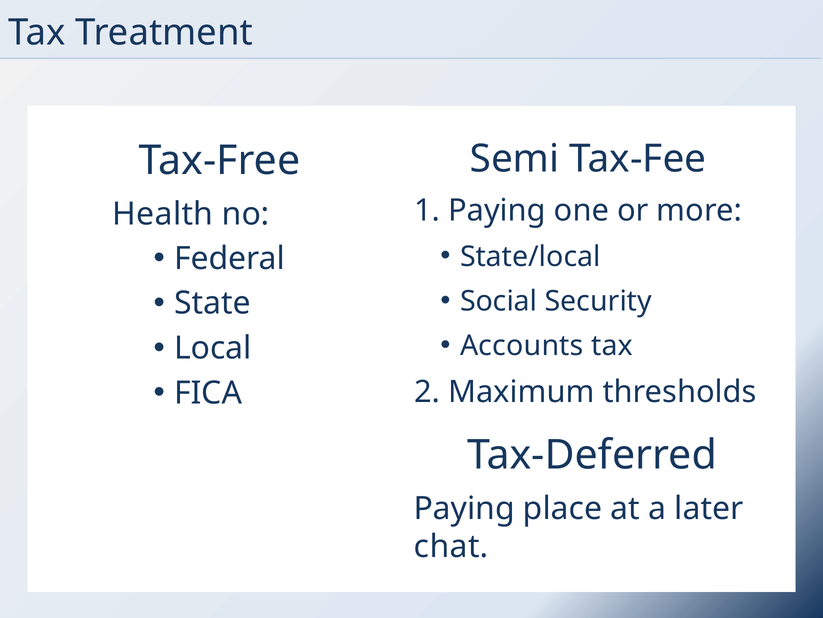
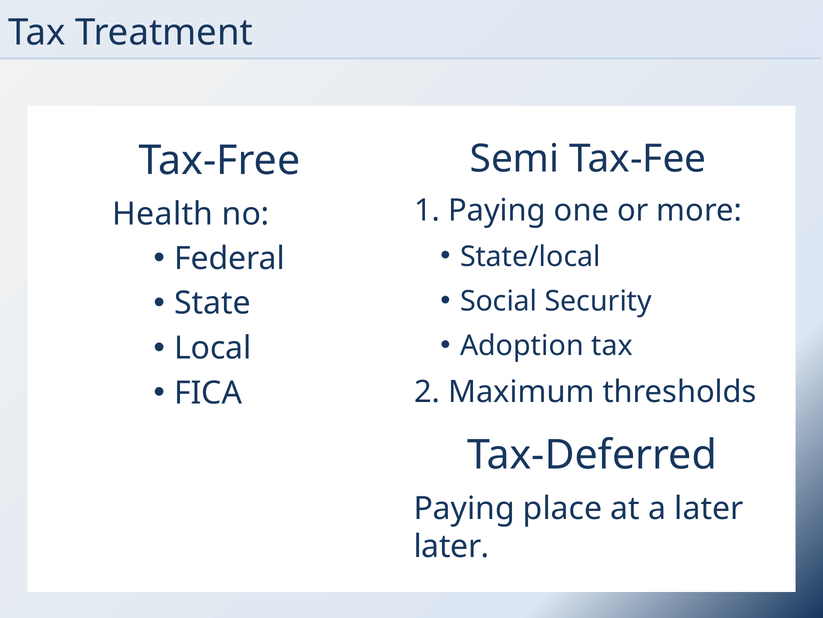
Accounts: Accounts -> Adoption (522, 345)
chat: chat -> later (452, 546)
